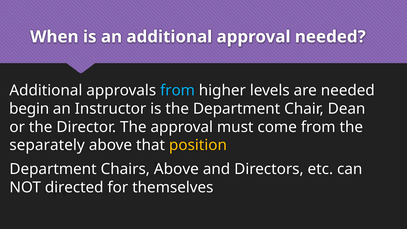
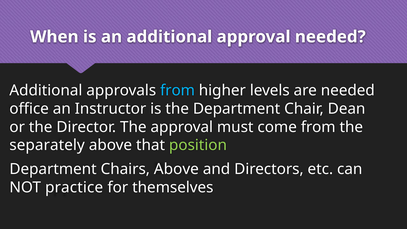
begin: begin -> office (29, 109)
position colour: yellow -> light green (198, 145)
directed: directed -> practice (74, 187)
